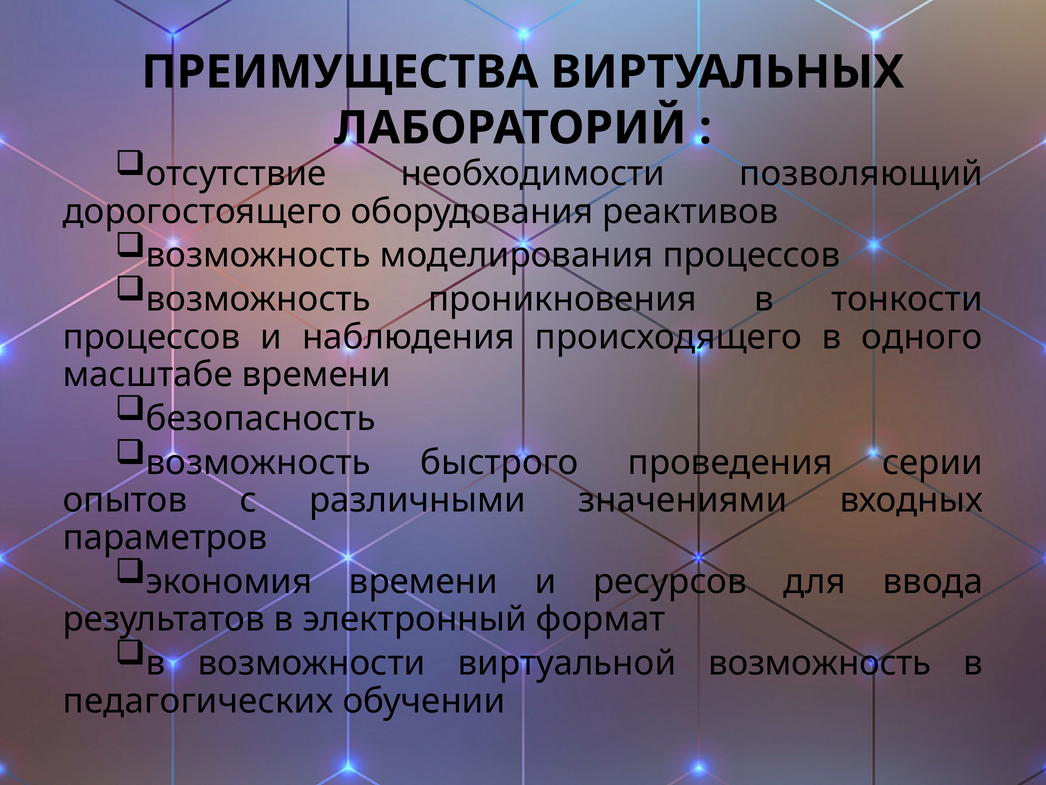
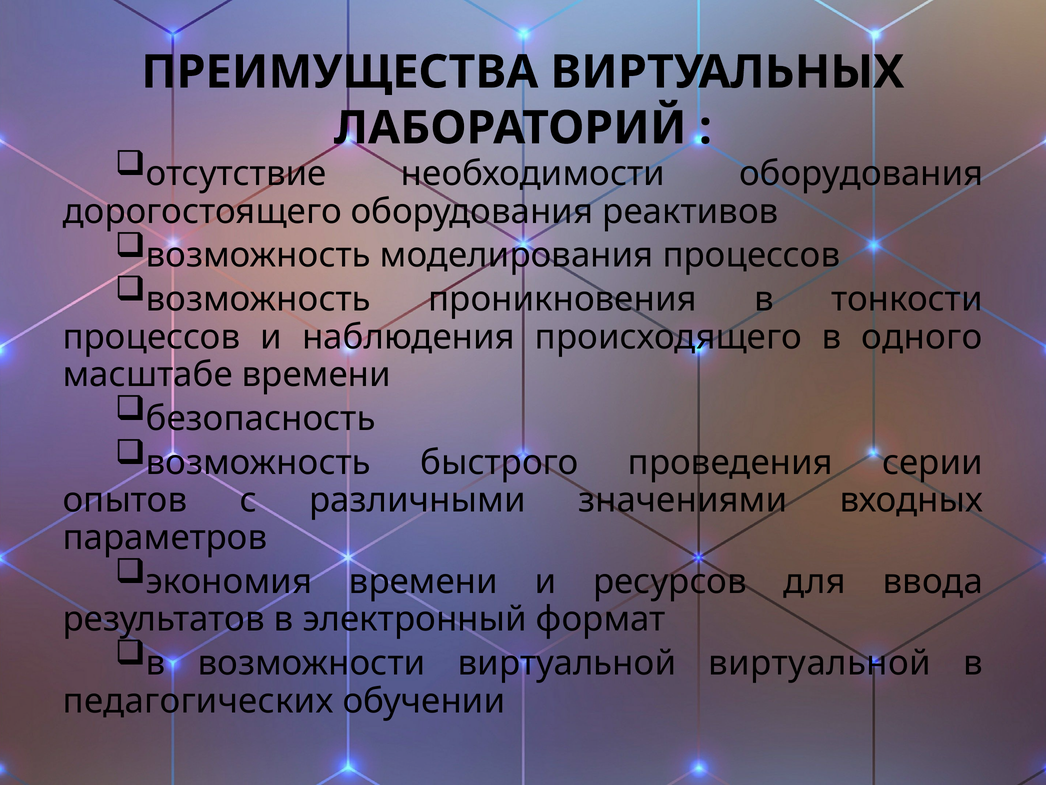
необходимости позволяющий: позволяющий -> оборудования (861, 174)
виртуальной возможность: возможность -> виртуальной (820, 663)
